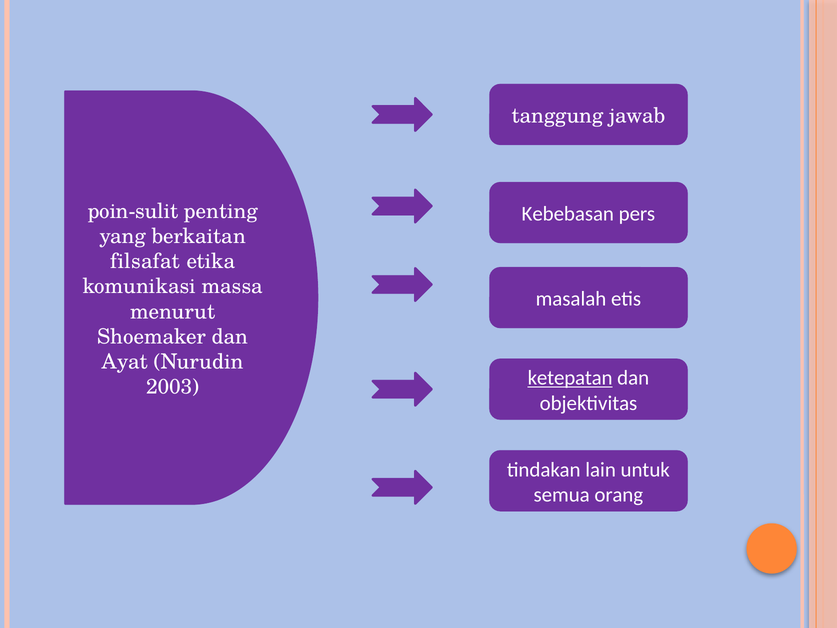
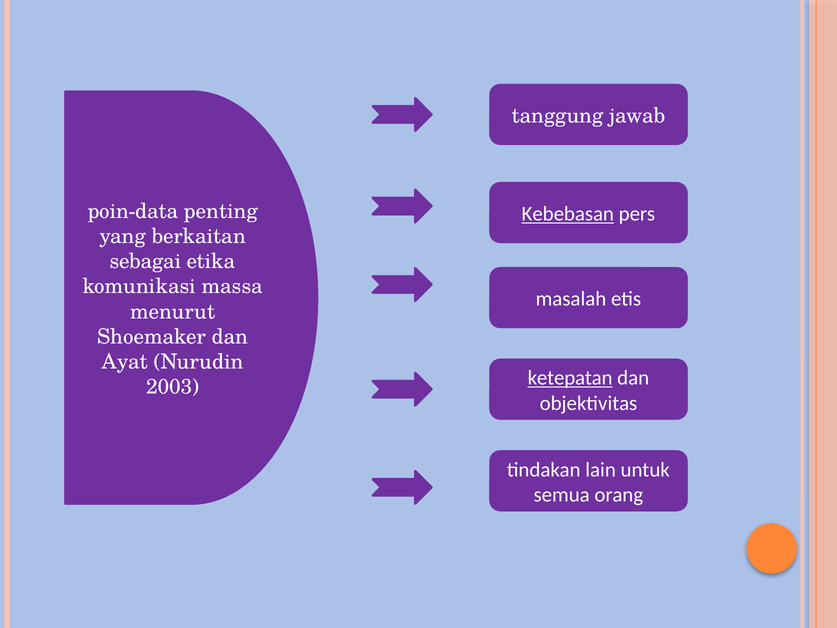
poin-sulit: poin-sulit -> poin-data (133, 211)
Kebebasan underline: none -> present (568, 214)
filsafat: filsafat -> sebagai (145, 261)
